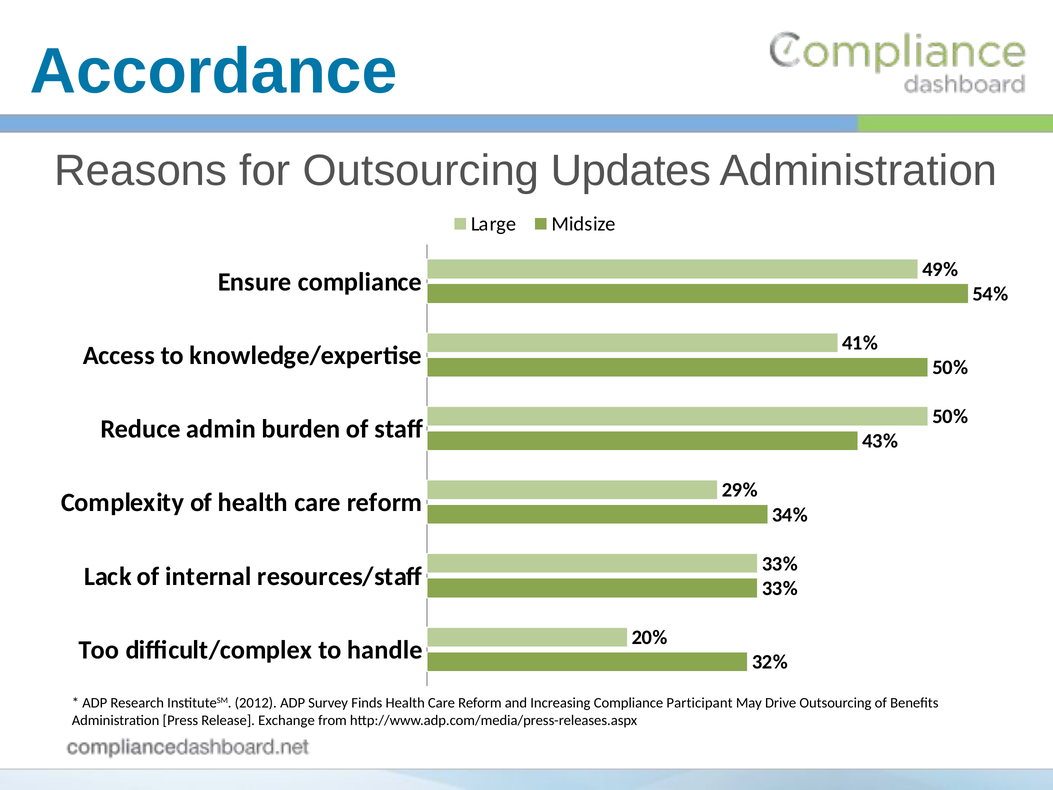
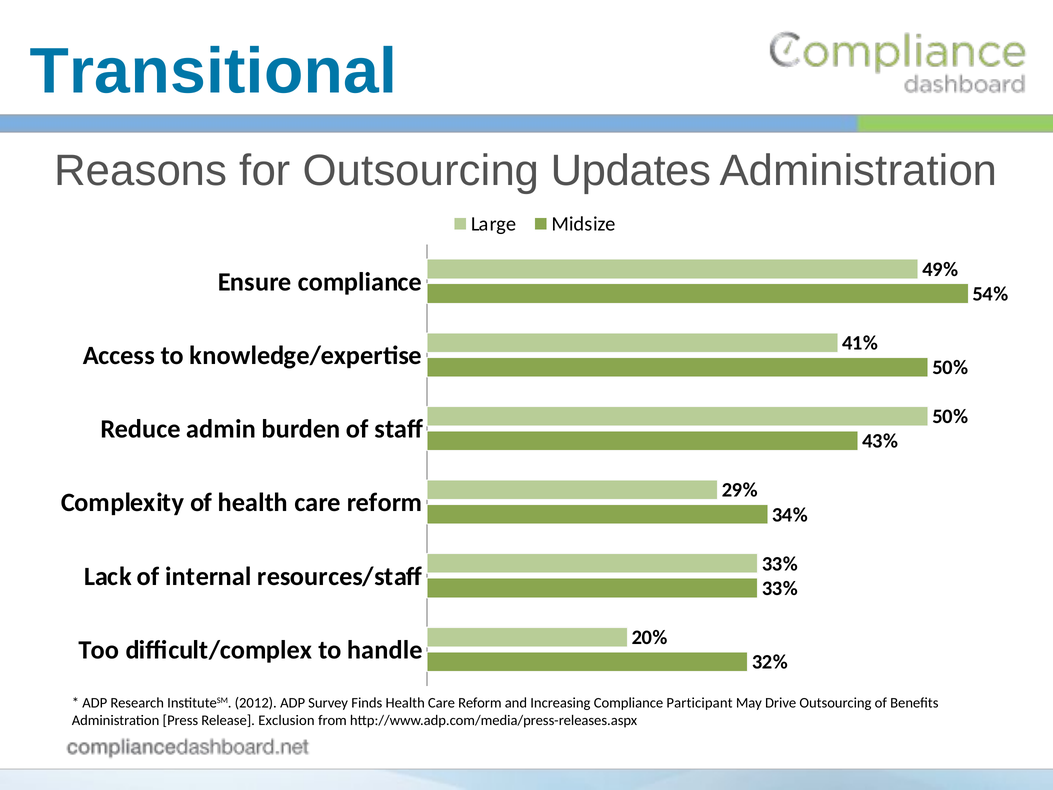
Accordance: Accordance -> Transitional (213, 72)
Exchange: Exchange -> Exclusion (286, 720)
